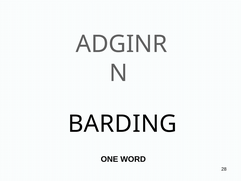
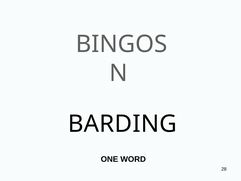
ADGINR: ADGINR -> BINGOS (122, 44)
